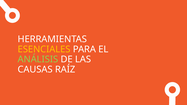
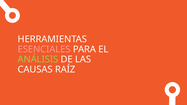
ESENCIALES colour: yellow -> pink (44, 49)
